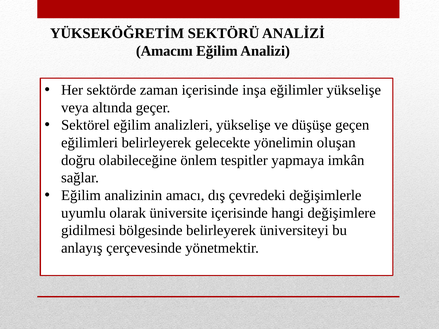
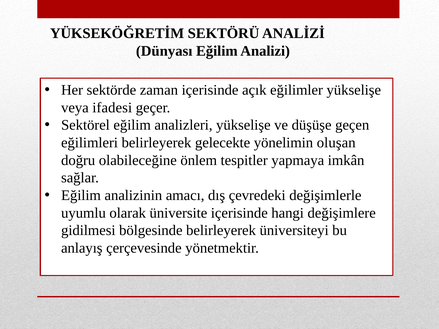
Amacını: Amacını -> Dünyası (164, 51)
inşa: inşa -> açık (254, 90)
altında: altında -> ifadesi (112, 108)
